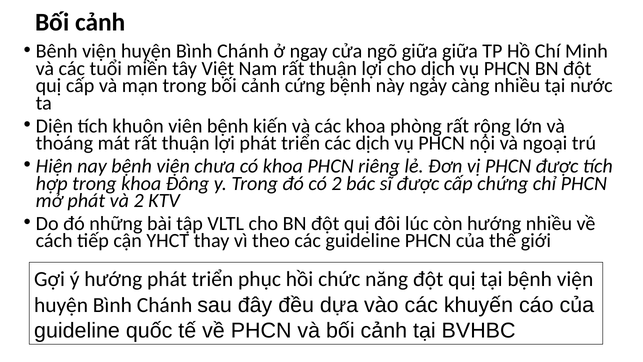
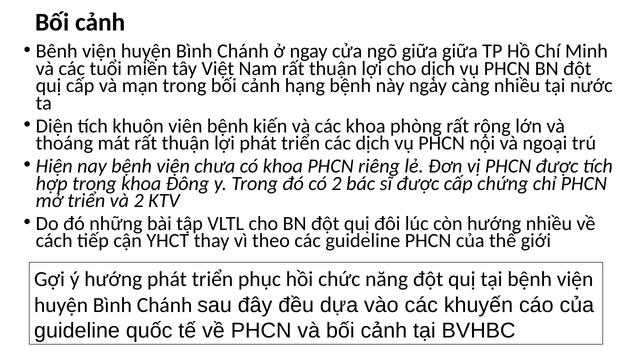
cứng: cứng -> hạng (305, 86)
mở phát: phát -> triển (86, 201)
